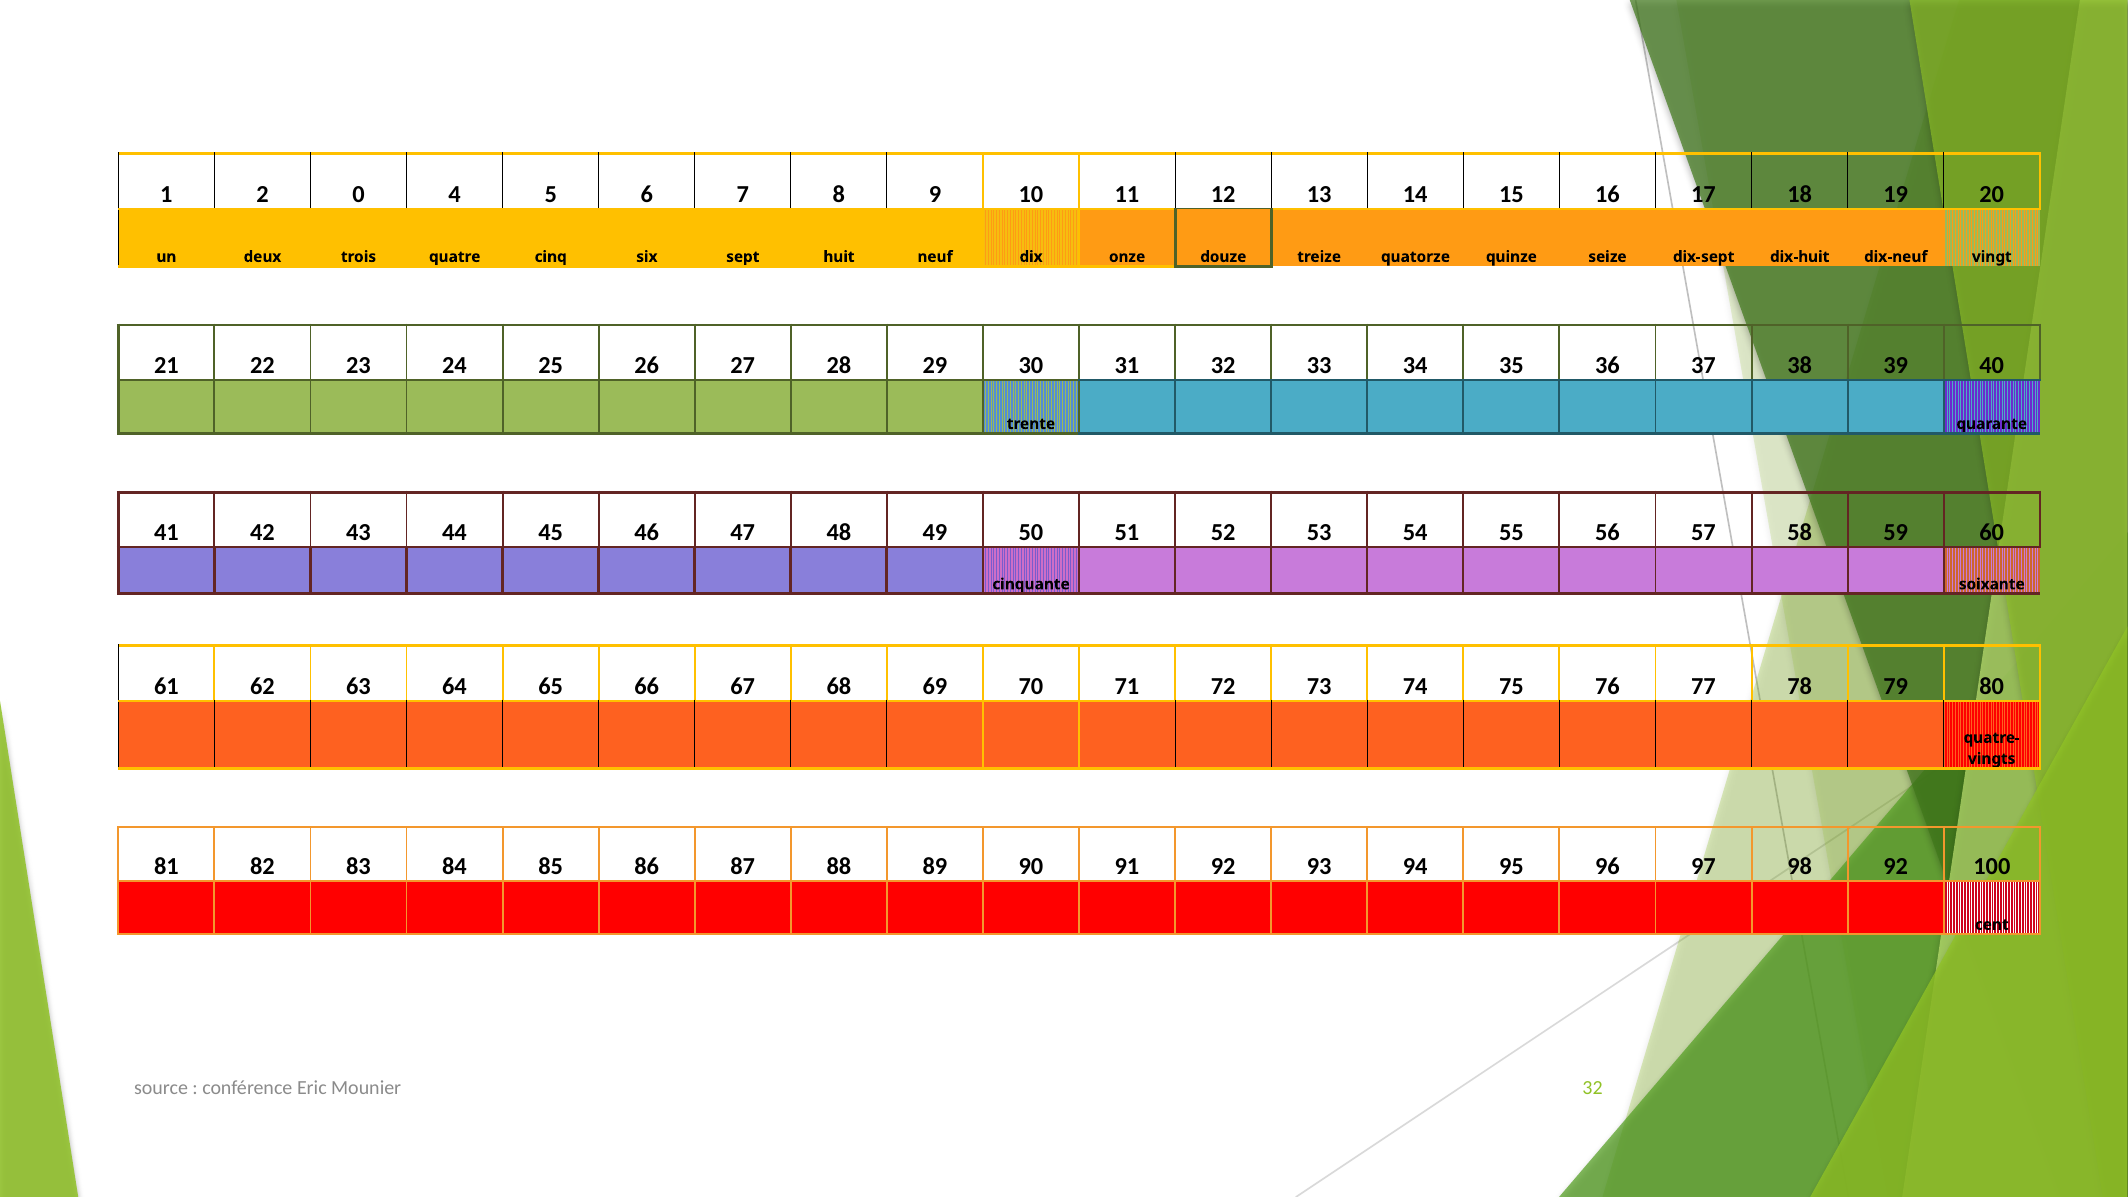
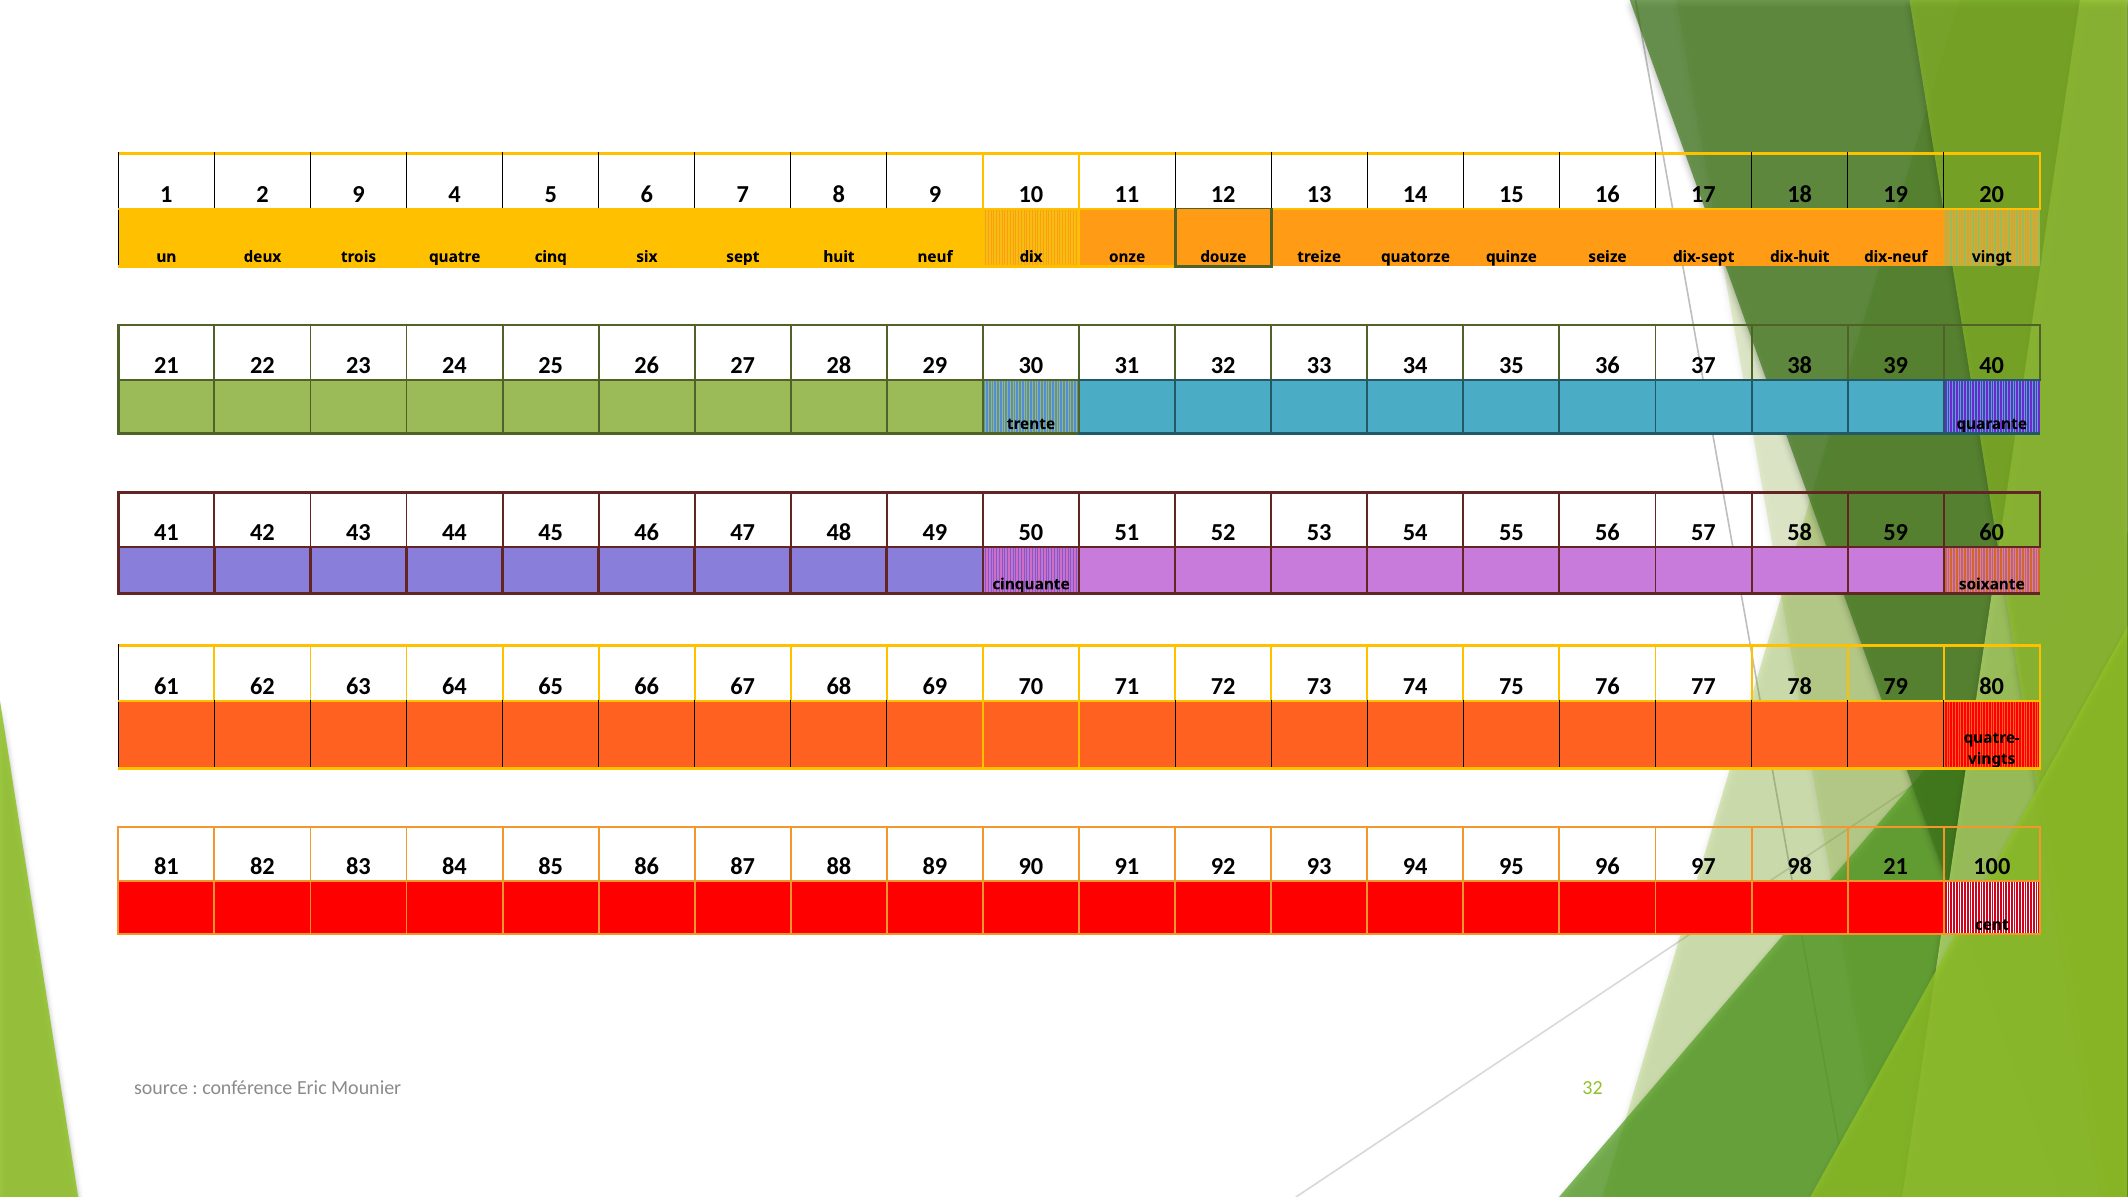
2 0: 0 -> 9 (359, 194)
98 92: 92 -> 21 (1896, 866)
